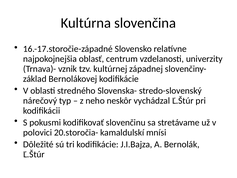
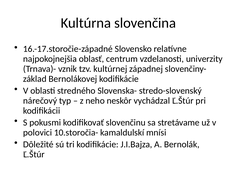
20.storočia-: 20.storočia- -> 10.storočia- (76, 132)
